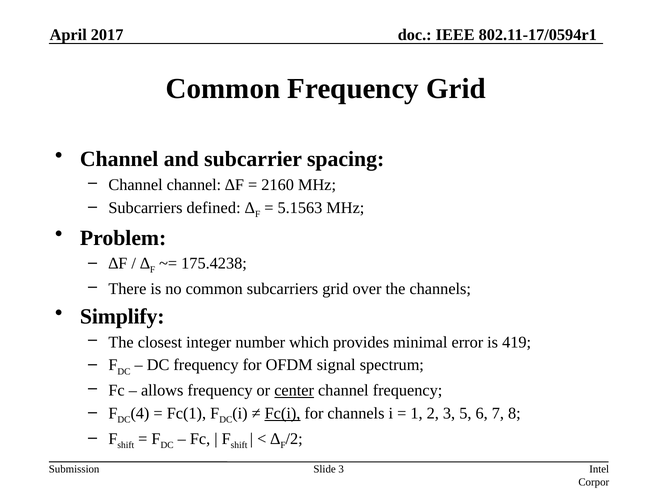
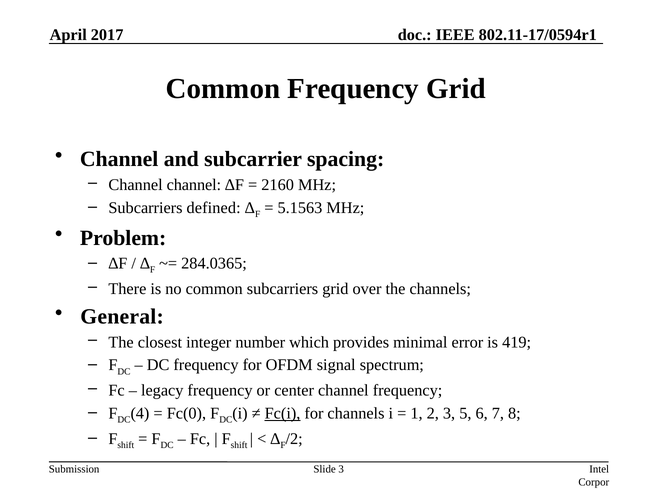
175.4238: 175.4238 -> 284.0365 (214, 264)
Simplify: Simplify -> General (122, 317)
allows: allows -> legacy (162, 391)
center underline: present -> none (294, 391)
Fc(1: Fc(1 -> Fc(0 (186, 413)
